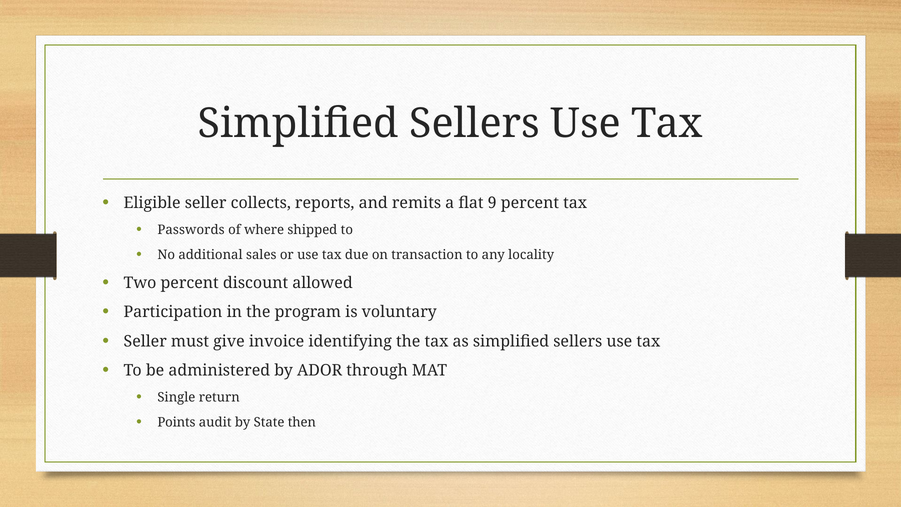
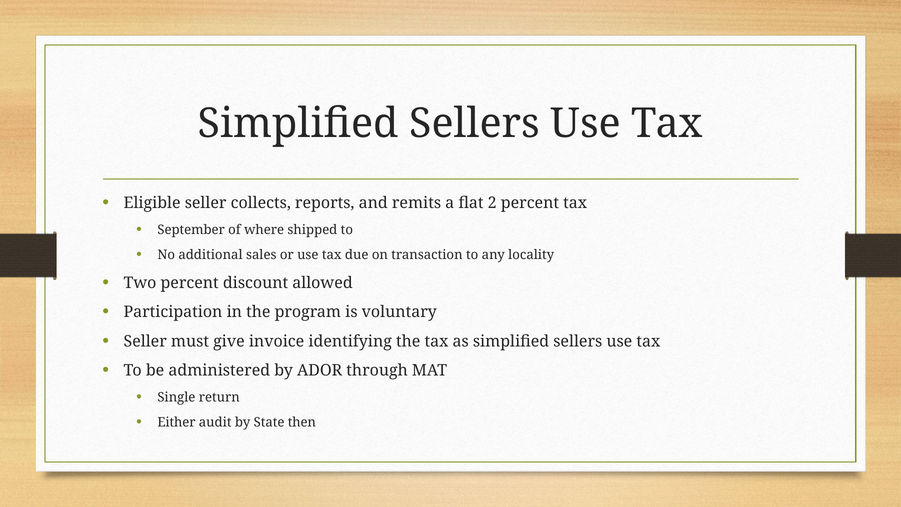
9: 9 -> 2 (492, 203)
Passwords: Passwords -> September (191, 230)
Points: Points -> Either (176, 422)
